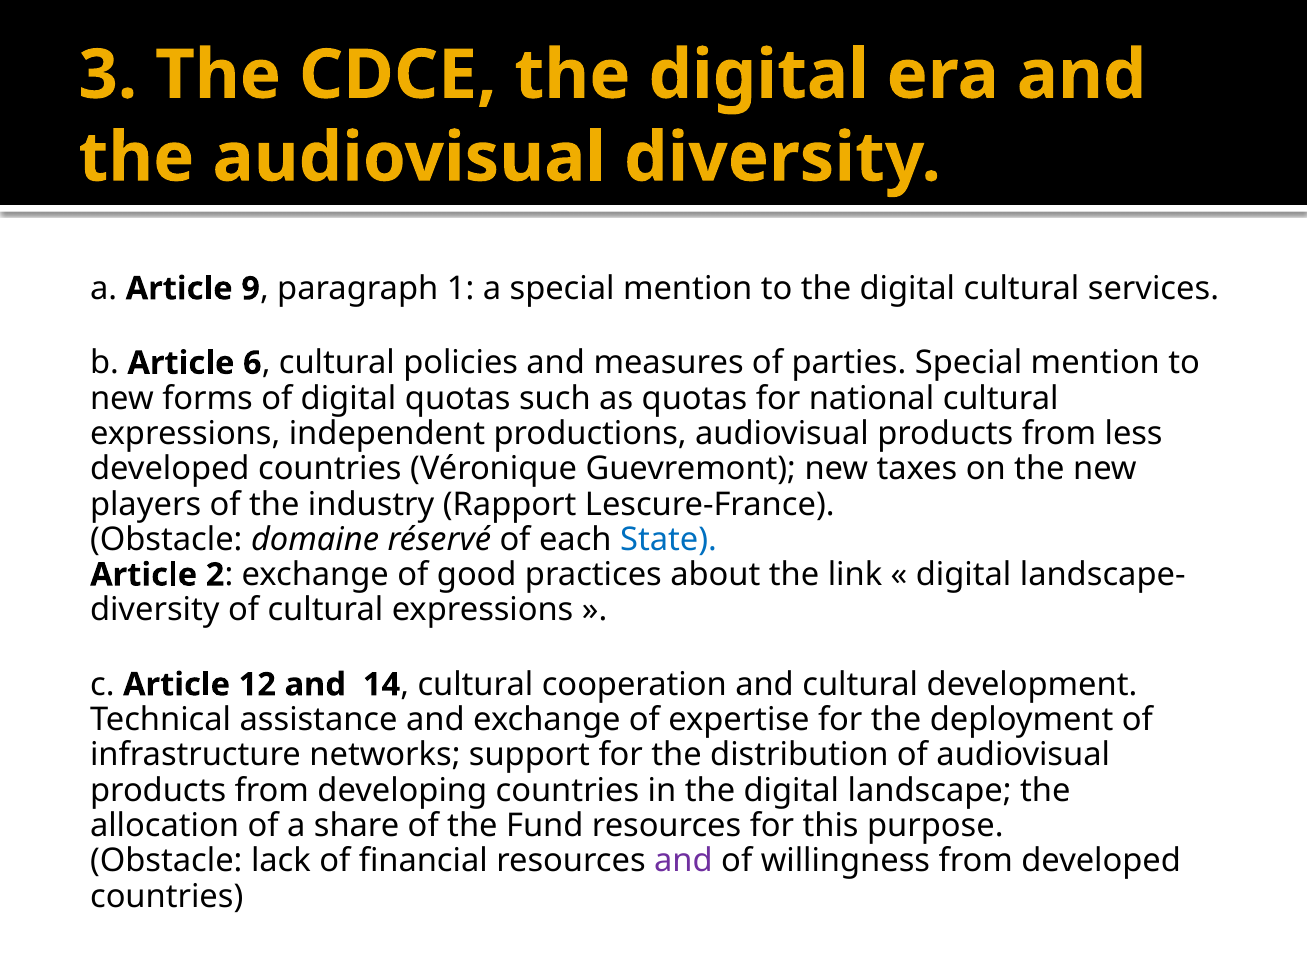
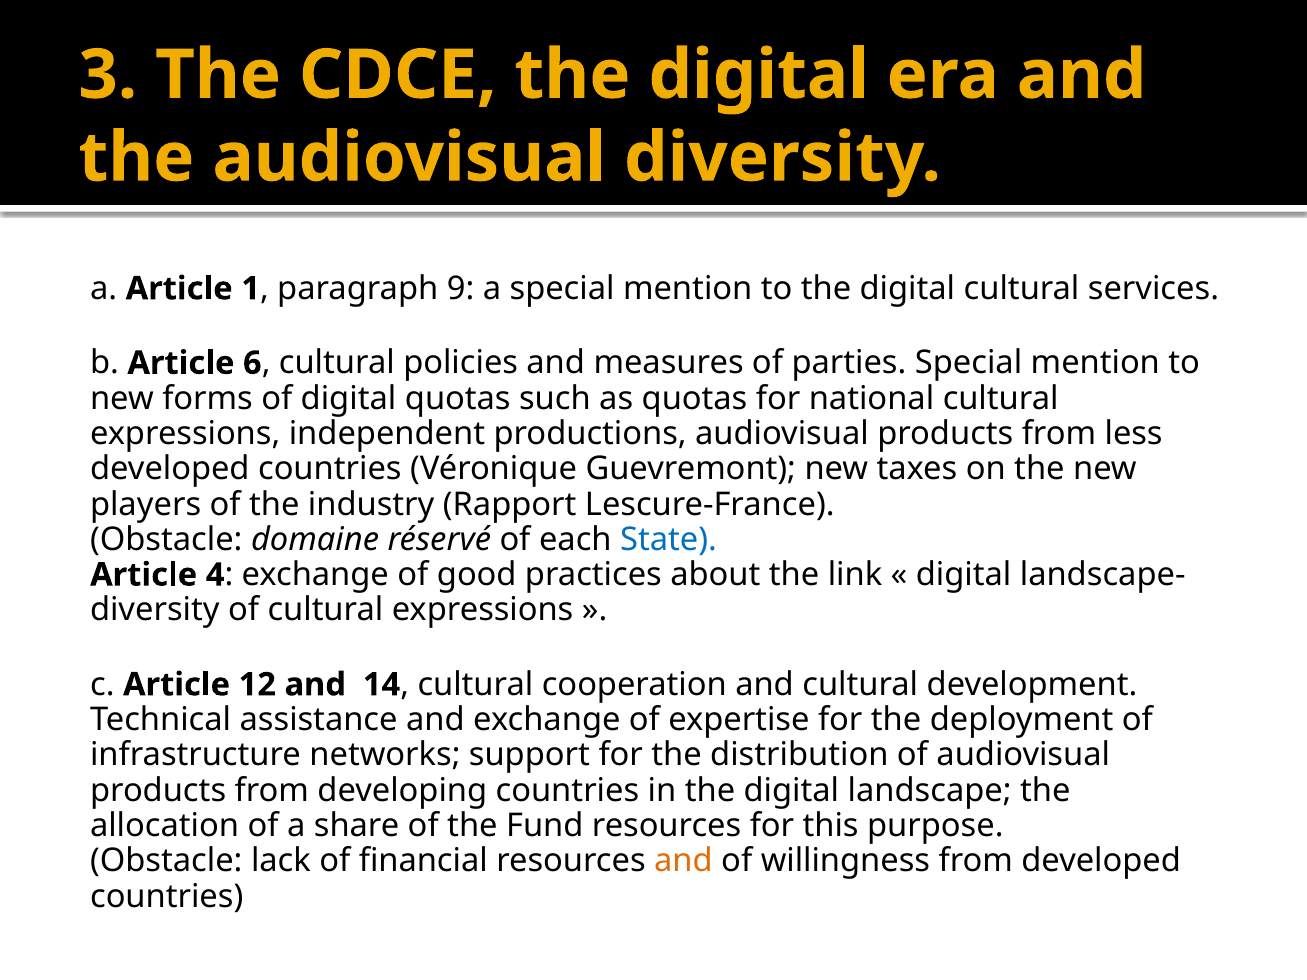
9: 9 -> 1 (251, 289)
1: 1 -> 9 (461, 289)
2: 2 -> 4 (215, 575)
and colour: purple -> orange (683, 861)
